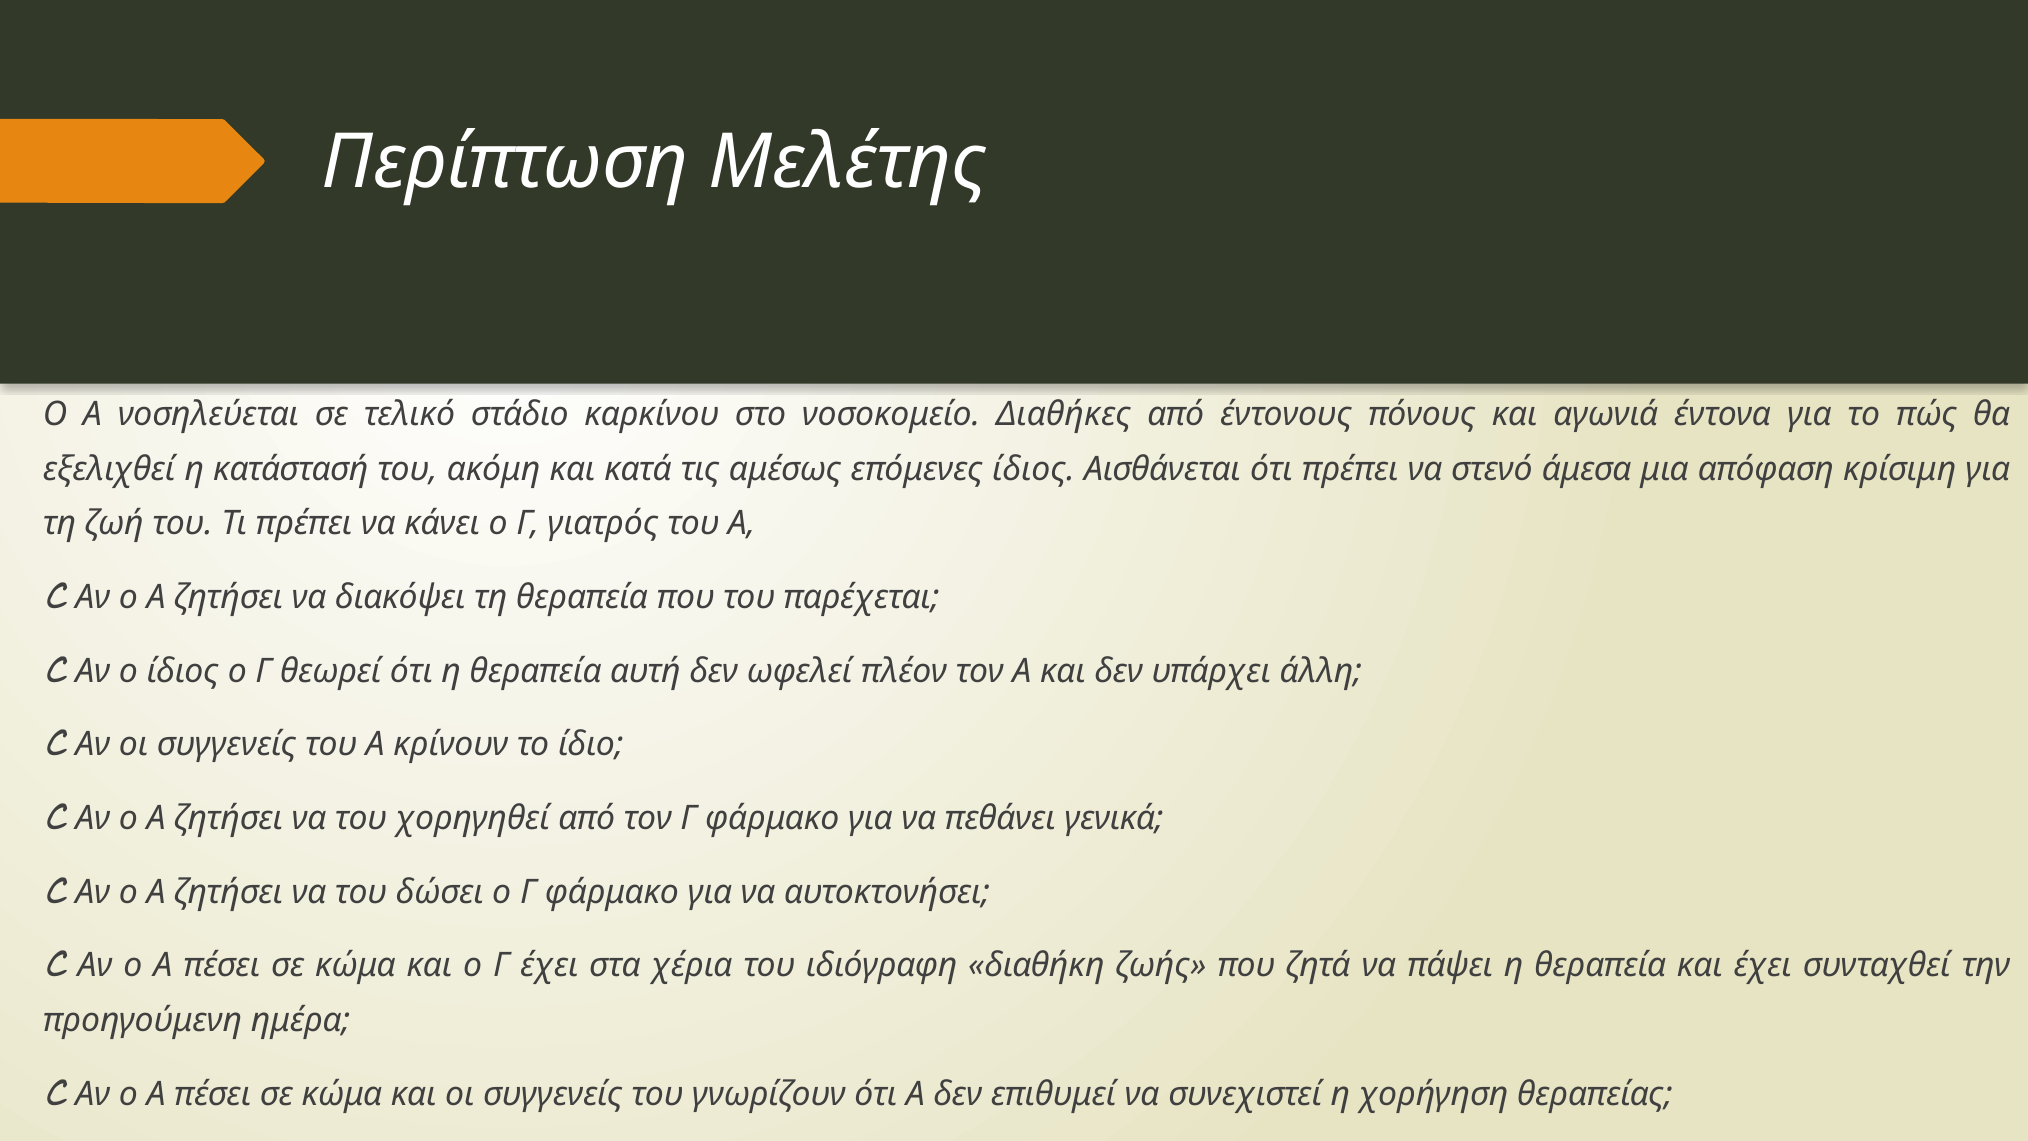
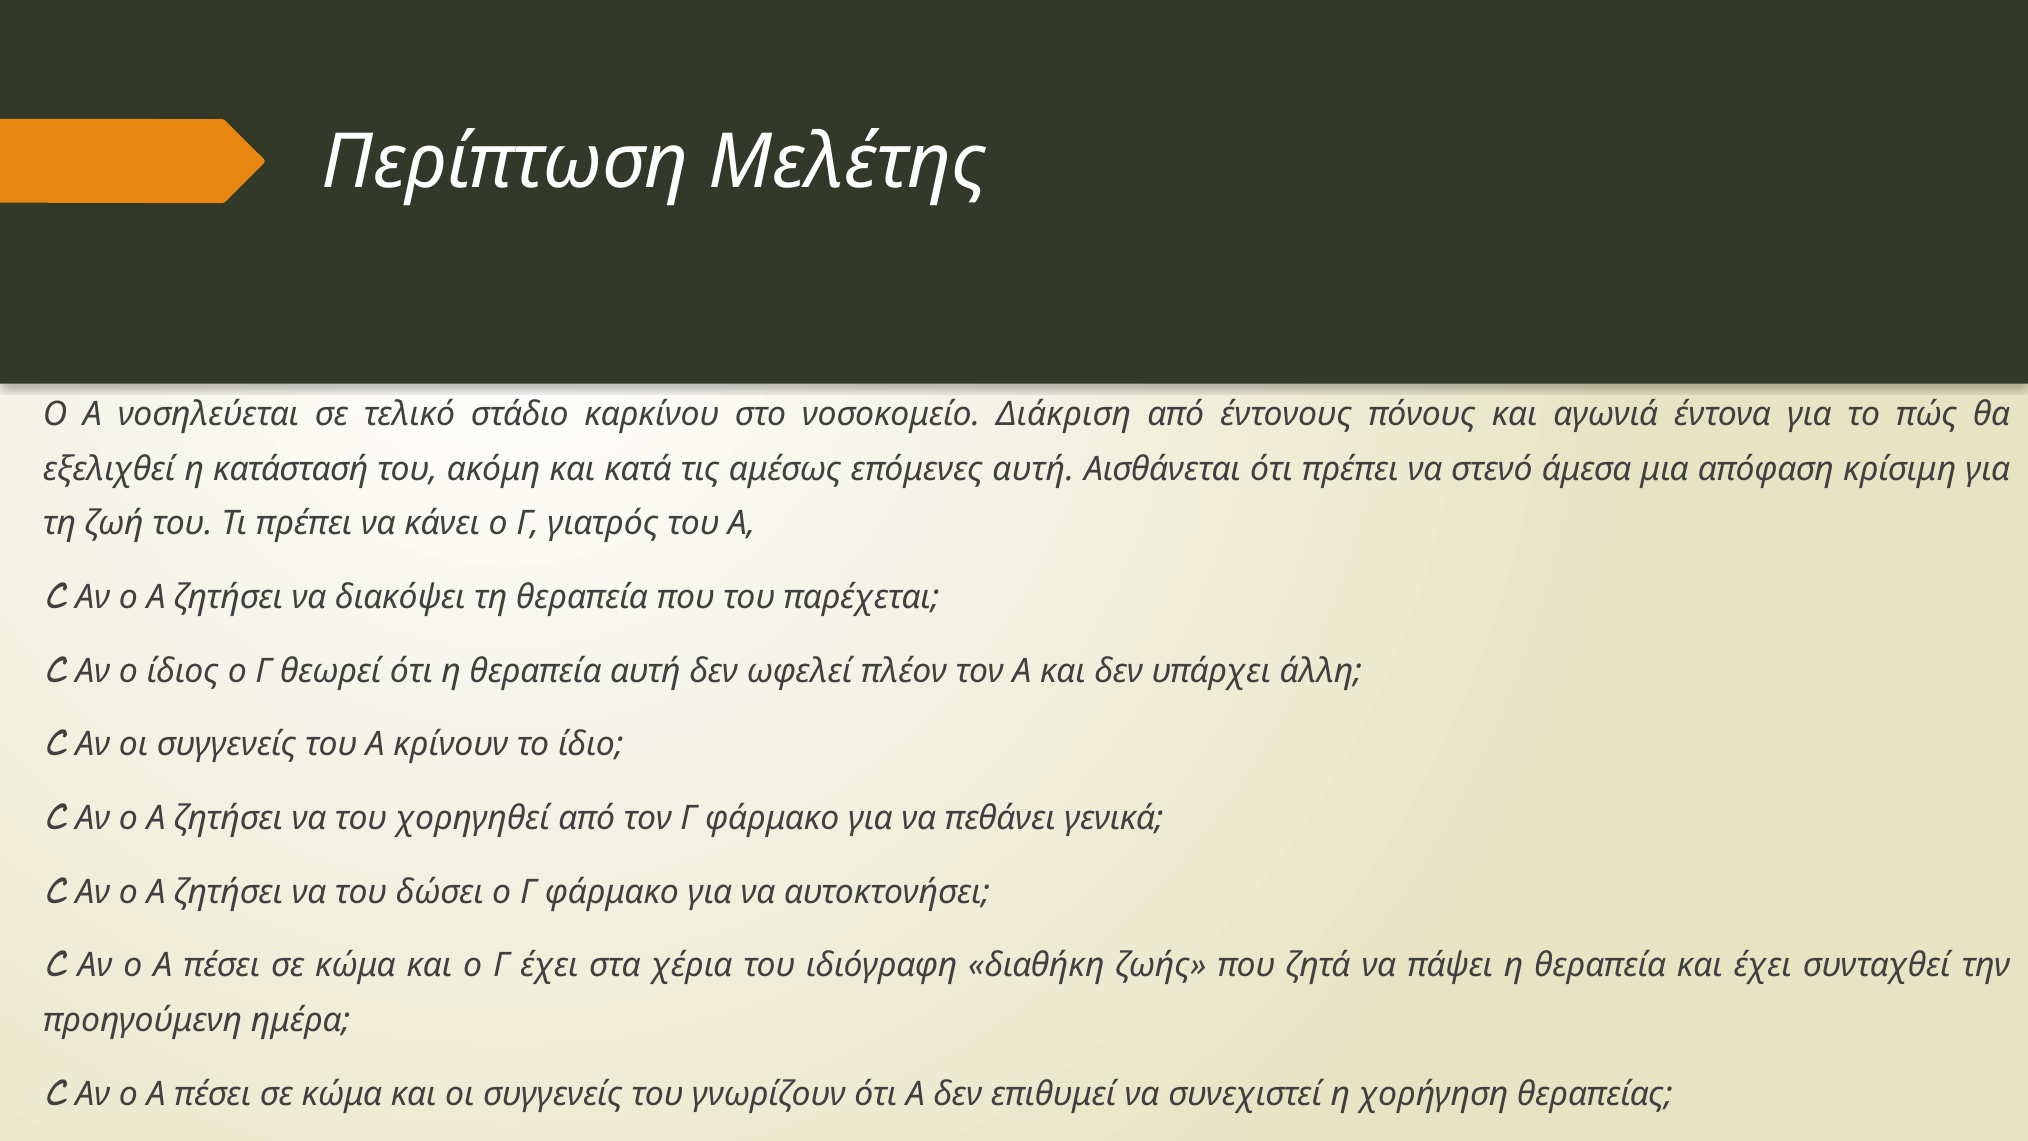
Διαθήκες: Διαθήκες -> Διάκριση (1064, 414)
επόμενες ίδιος: ίδιος -> αυτή (1033, 469)
